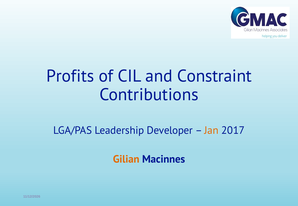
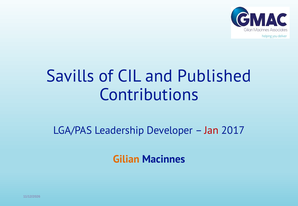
Profits: Profits -> Savills (70, 76)
Constraint: Constraint -> Published (214, 76)
Jan colour: orange -> red (211, 131)
